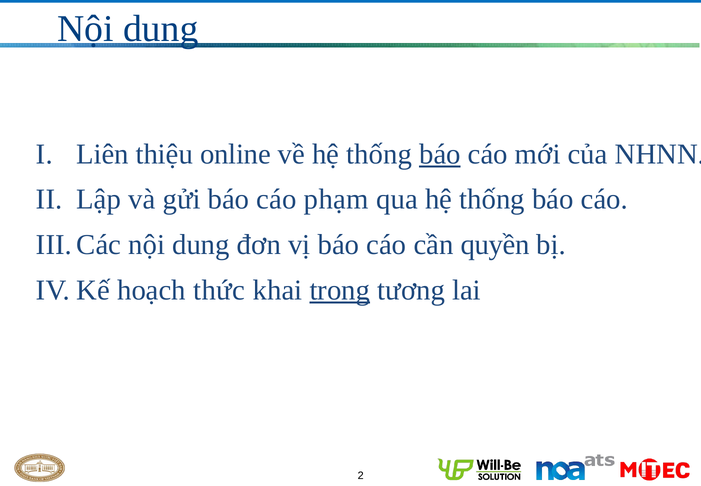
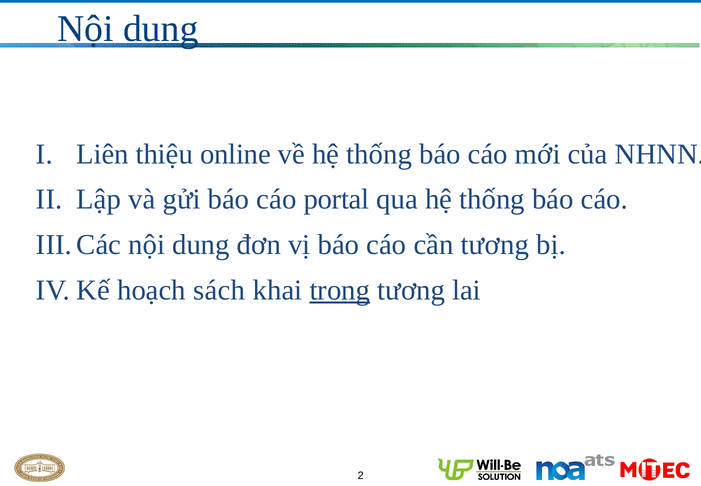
báo underline: present -> none (440, 154)
phạm: phạm -> portal (336, 199)
cần quyền: quyền -> tương (495, 244)
thức: thức -> sách (219, 290)
